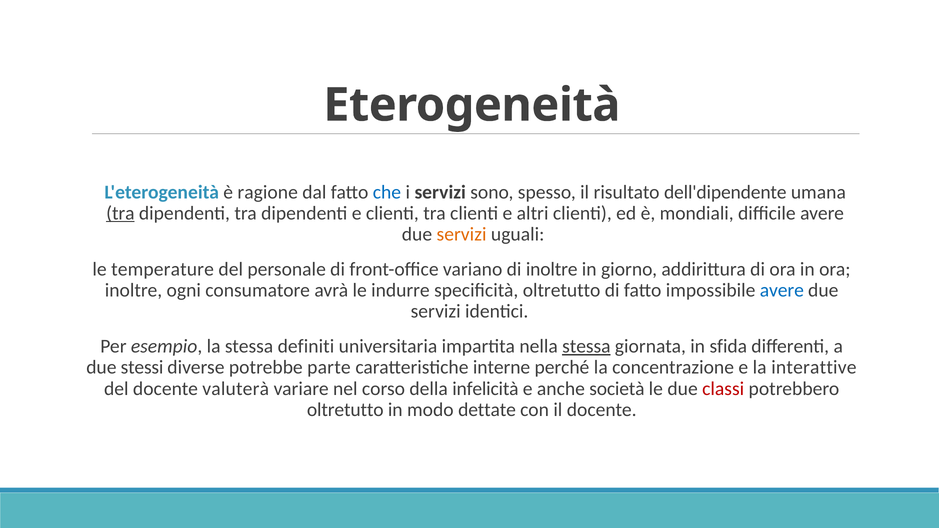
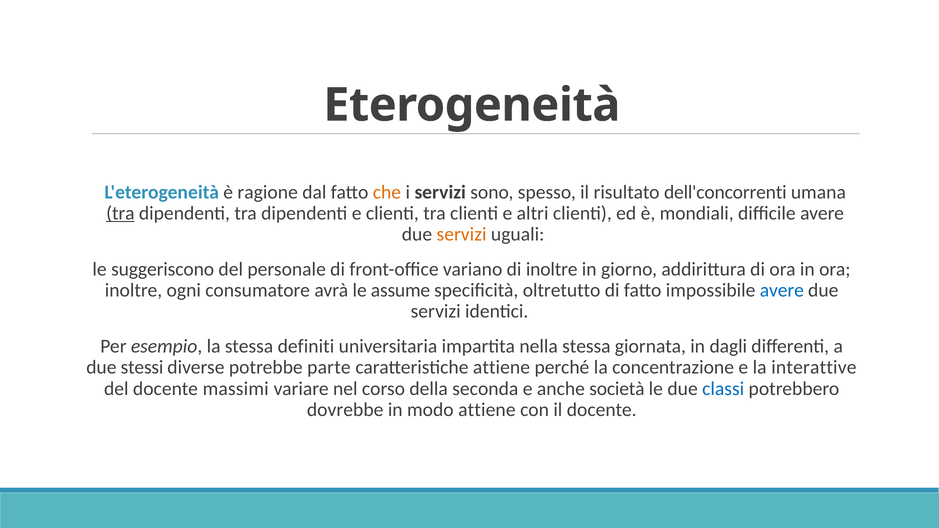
che colour: blue -> orange (387, 192)
dell'dipendente: dell'dipendente -> dell'concorrenti (725, 192)
temperature: temperature -> suggeriscono (163, 269)
indurre: indurre -> assume (401, 290)
stessa underline: present -> none (586, 346)
sfida: sfida -> dagli (728, 346)
caratteristiche interne: interne -> attiene (501, 368)
valuterà: valuterà -> massimi (236, 389)
infelicità: infelicità -> seconda (485, 389)
classi colour: red -> blue (723, 389)
oltretutto: oltretutto -> dovrebbe (345, 410)
modo dettate: dettate -> attiene (487, 410)
